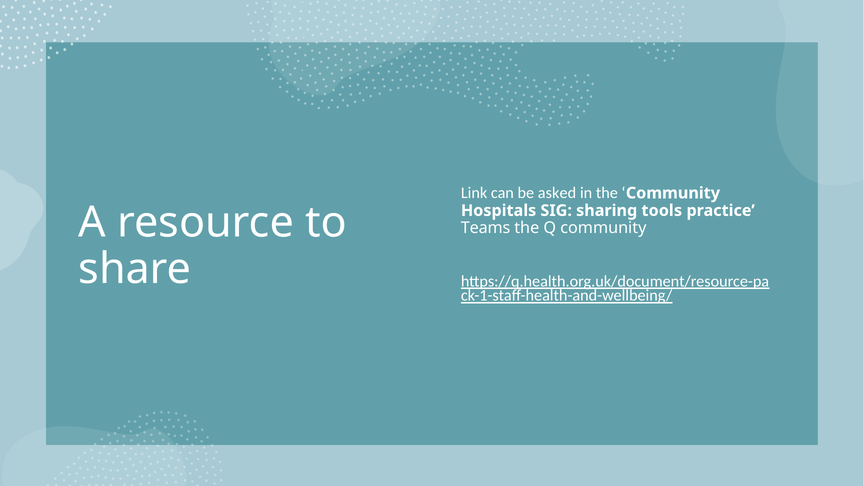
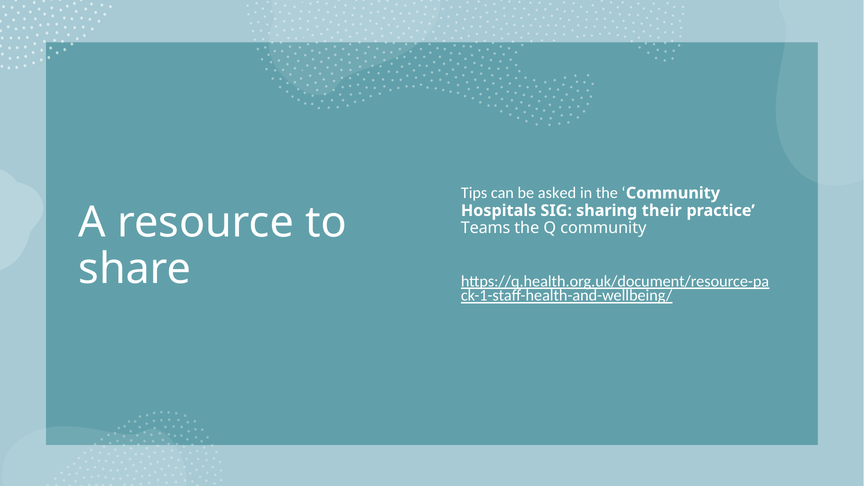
Link: Link -> Tips (474, 193)
tools: tools -> their (662, 211)
